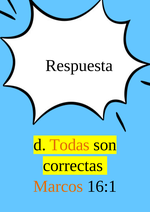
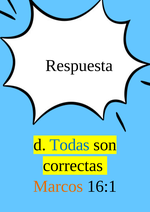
Todas colour: orange -> blue (70, 145)
